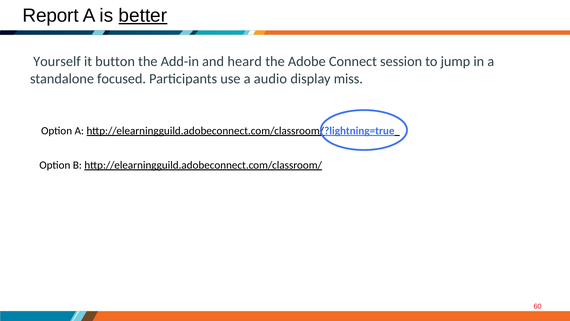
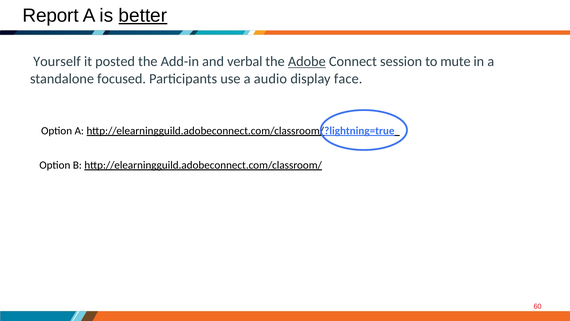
button: button -> posted (115, 62)
heard: heard -> verbal (245, 62)
Adobe underline: none -> present (307, 62)
jump: jump -> mute (455, 62)
miss: miss -> face (348, 79)
